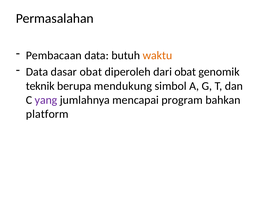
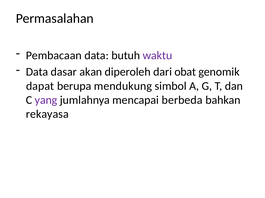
waktu colour: orange -> purple (157, 56)
dasar obat: obat -> akan (91, 72)
teknik: teknik -> dapat (40, 86)
program: program -> berbeda (182, 100)
platform: platform -> rekayasa (47, 115)
